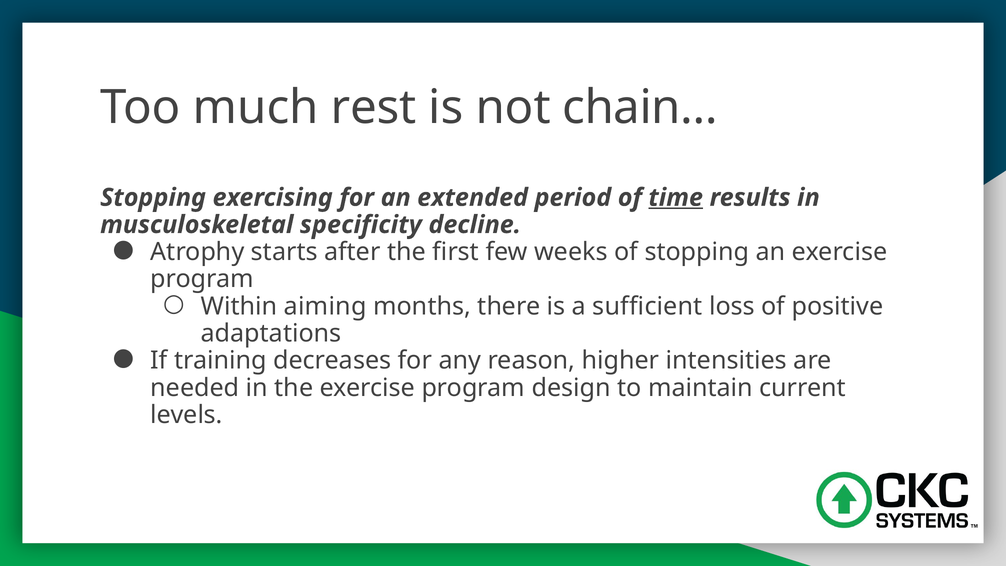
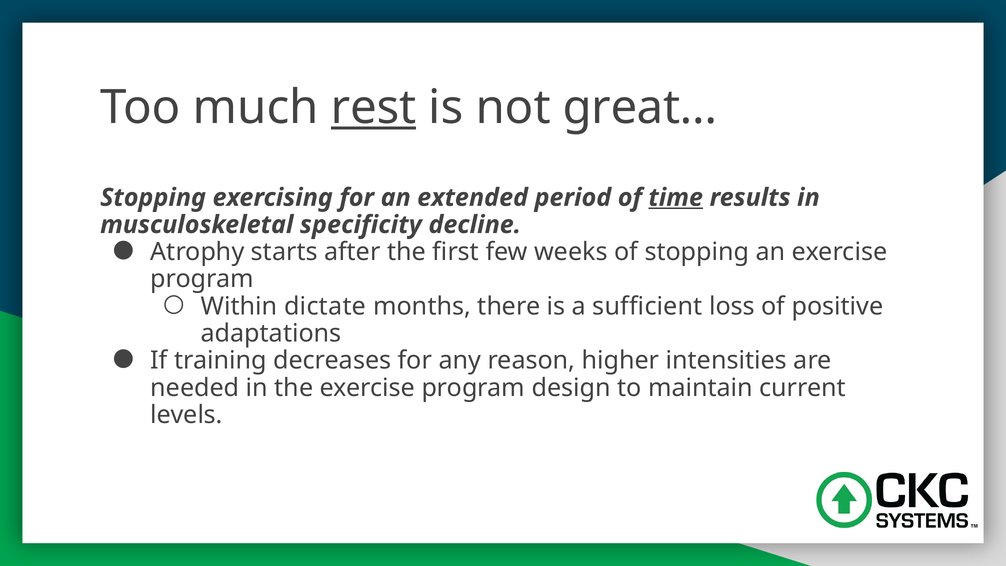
rest underline: none -> present (374, 107)
chain…: chain… -> great… (640, 107)
aiming: aiming -> dictate (325, 306)
